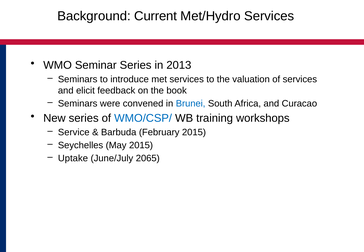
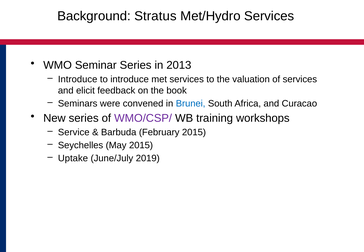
Current: Current -> Stratus (155, 16)
Seminars: Seminars -> Introduce (78, 79)
WMO/CSP/ colour: blue -> purple (143, 118)
2065: 2065 -> 2019 (148, 158)
